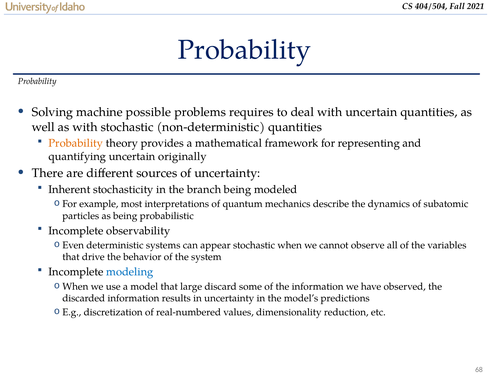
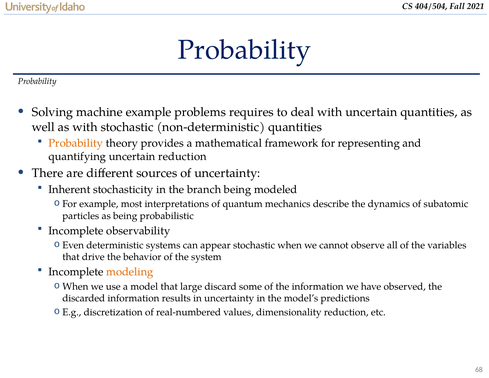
machine possible: possible -> example (149, 112)
uncertain originally: originally -> reduction (182, 157)
modeling colour: blue -> orange (130, 272)
